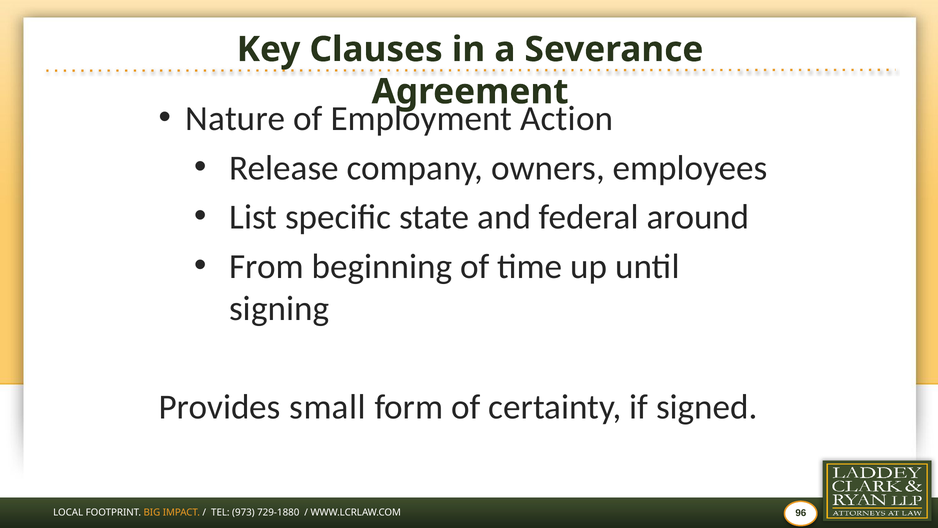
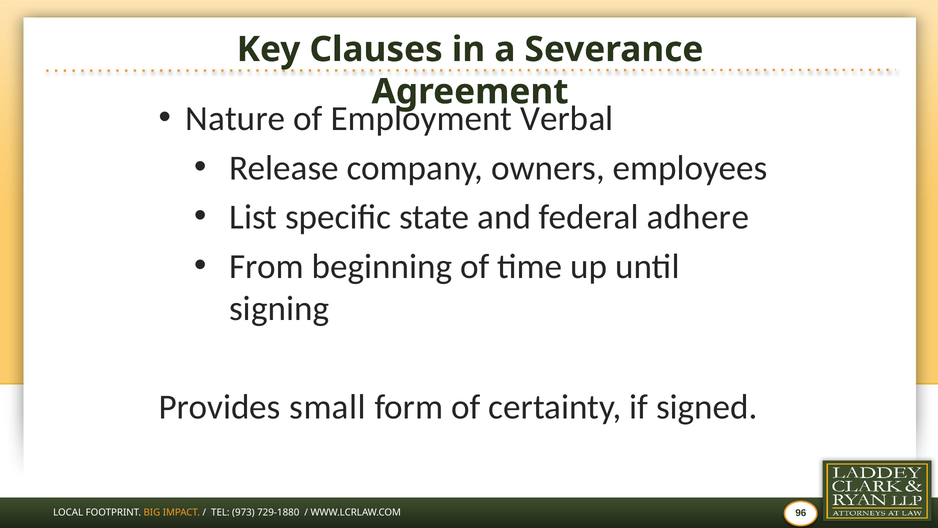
Action: Action -> Verbal (567, 119)
around: around -> adhere (698, 217)
